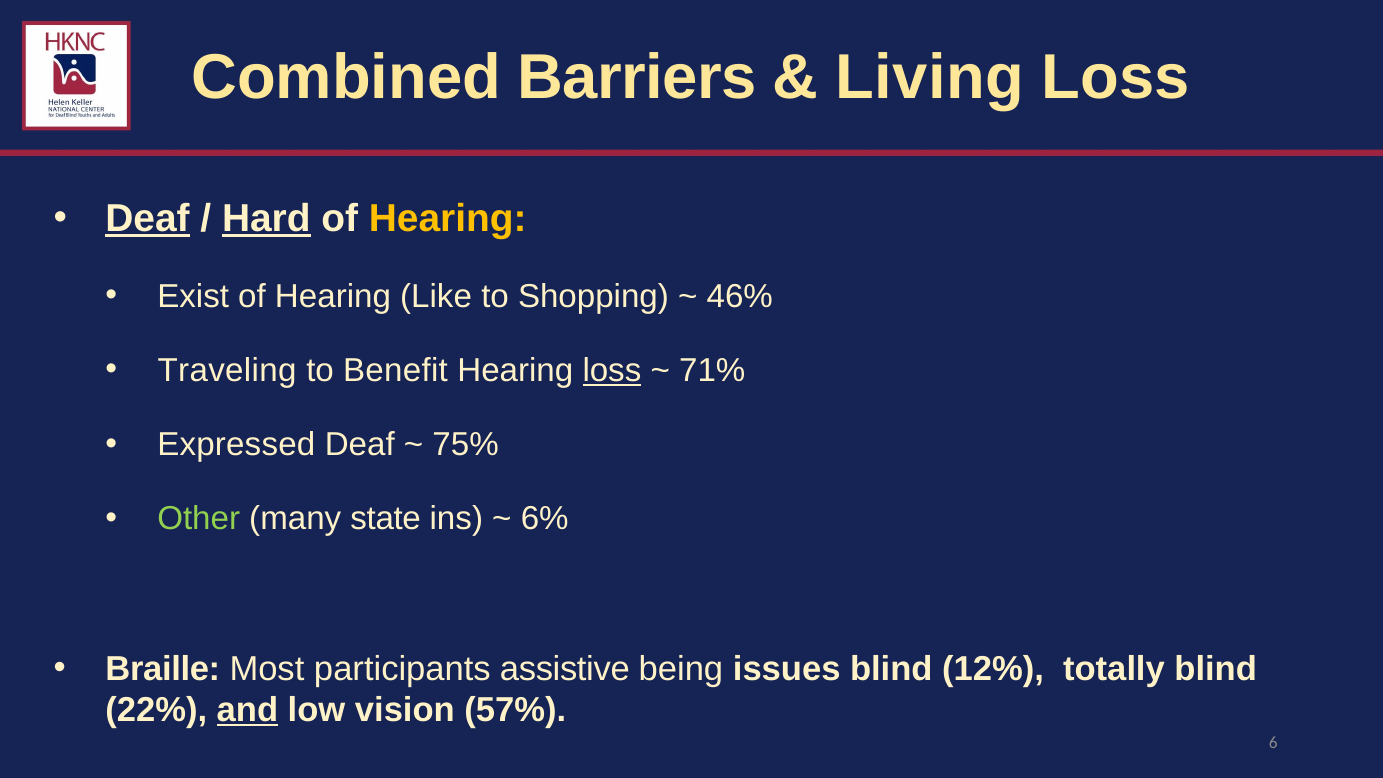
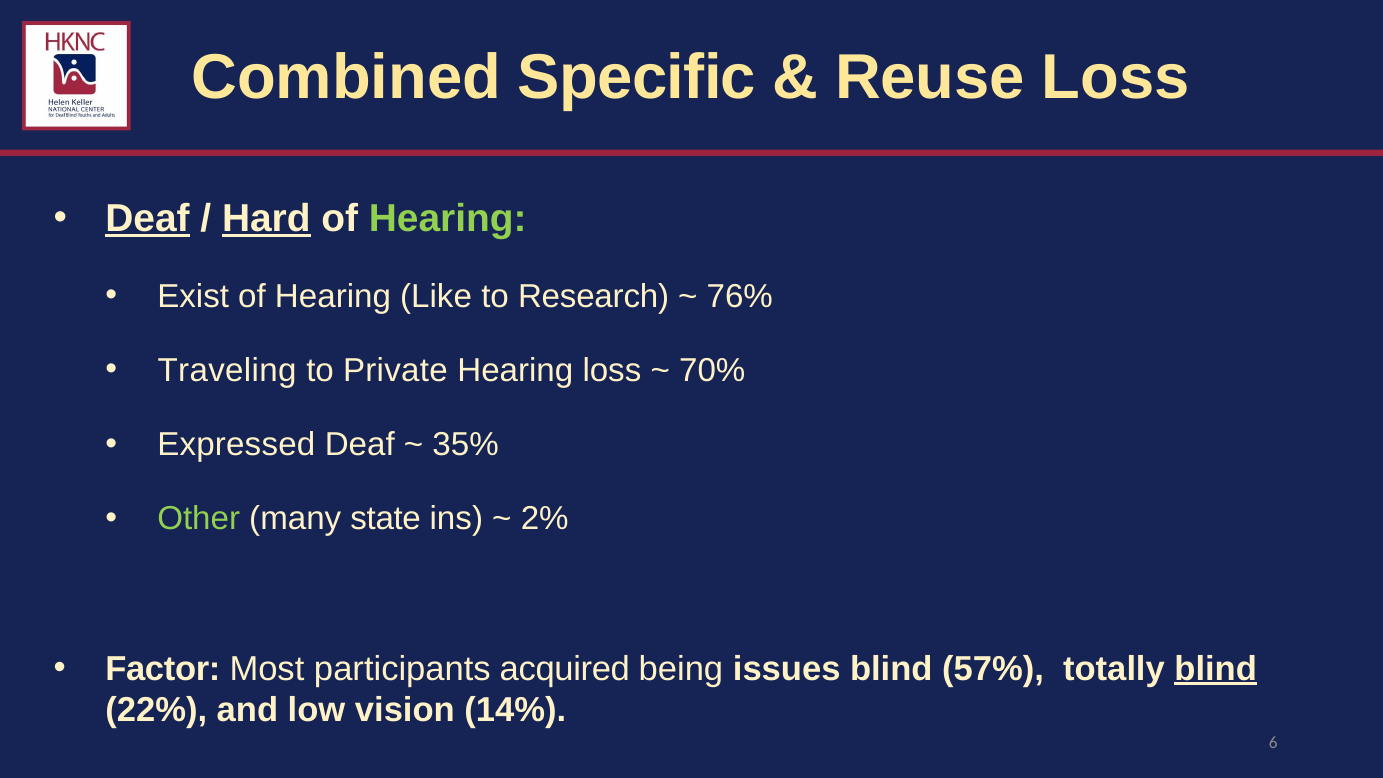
Barriers: Barriers -> Specific (637, 78)
Living: Living -> Reuse (930, 78)
Hearing colour: yellow -> light green (448, 219)
Shopping: Shopping -> Research (594, 296)
46%: 46% -> 76% (740, 296)
Benefit: Benefit -> Private (395, 370)
loss underline: present -> none (612, 370)
71%: 71% -> 70% (712, 370)
75%: 75% -> 35% (466, 445)
6%: 6% -> 2% (545, 519)
Braille: Braille -> Factor (163, 669)
assistive: assistive -> acquired (565, 669)
12%: 12% -> 57% (993, 669)
blind underline: none -> present (1216, 669)
and underline: present -> none (247, 710)
57%: 57% -> 14% (515, 710)
